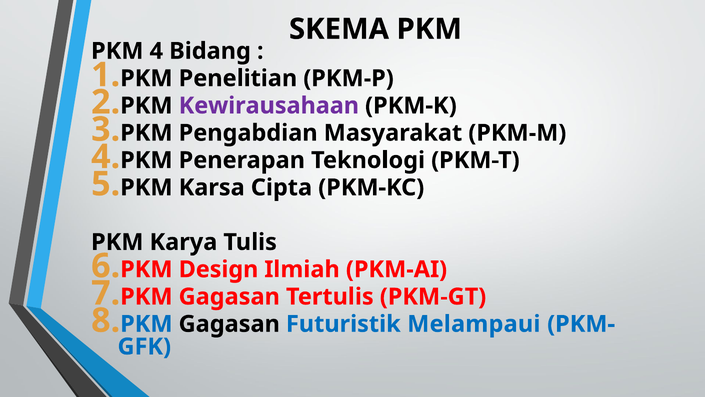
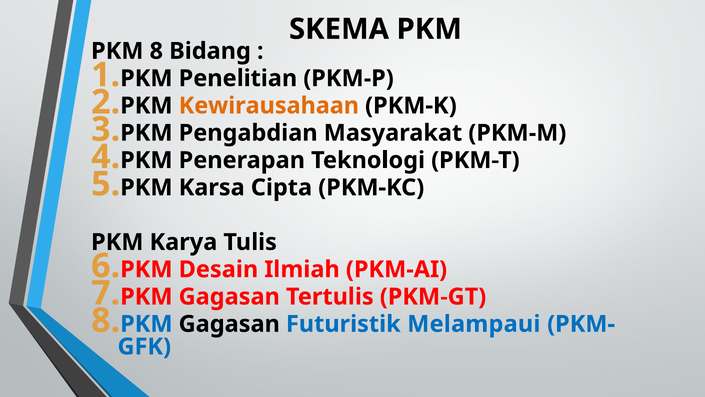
PKM 4: 4 -> 8 (156, 51)
Kewirausahaan colour: purple -> orange (269, 106)
Design: Design -> Desain (218, 269)
